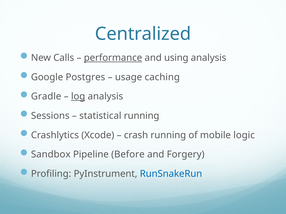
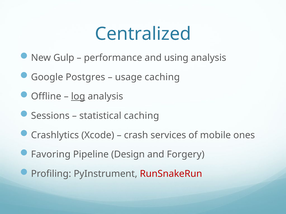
Calls: Calls -> Gulp (64, 58)
performance underline: present -> none (113, 58)
Gradle: Gradle -> Offline (46, 97)
statistical running: running -> caching (142, 116)
crash running: running -> services (168, 135)
logic: logic -> ones (244, 135)
Sandbox: Sandbox -> Favoring (51, 155)
Before: Before -> Design (128, 155)
RunSnakeRun colour: blue -> red (171, 174)
